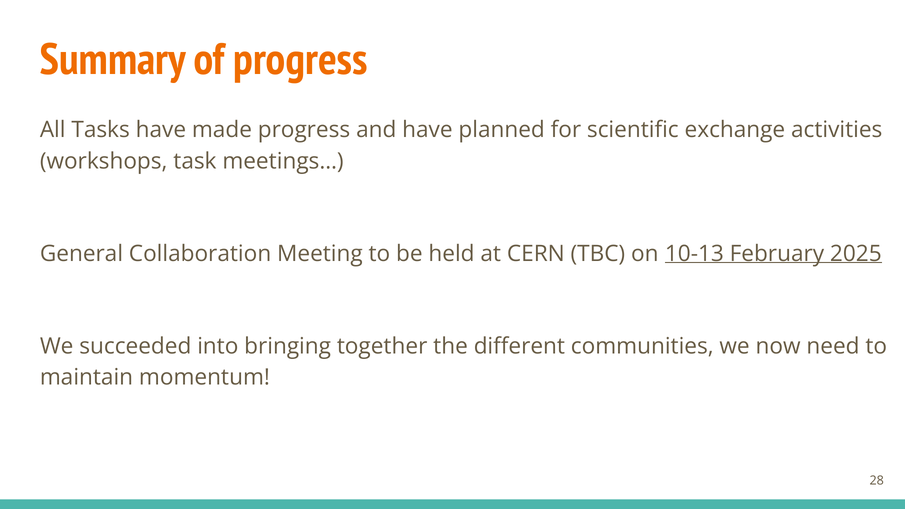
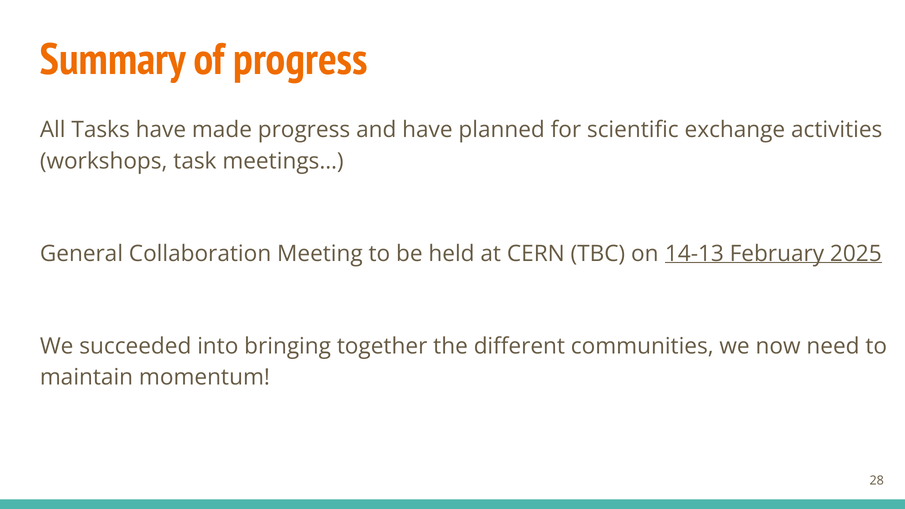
10-13: 10-13 -> 14-13 (694, 254)
